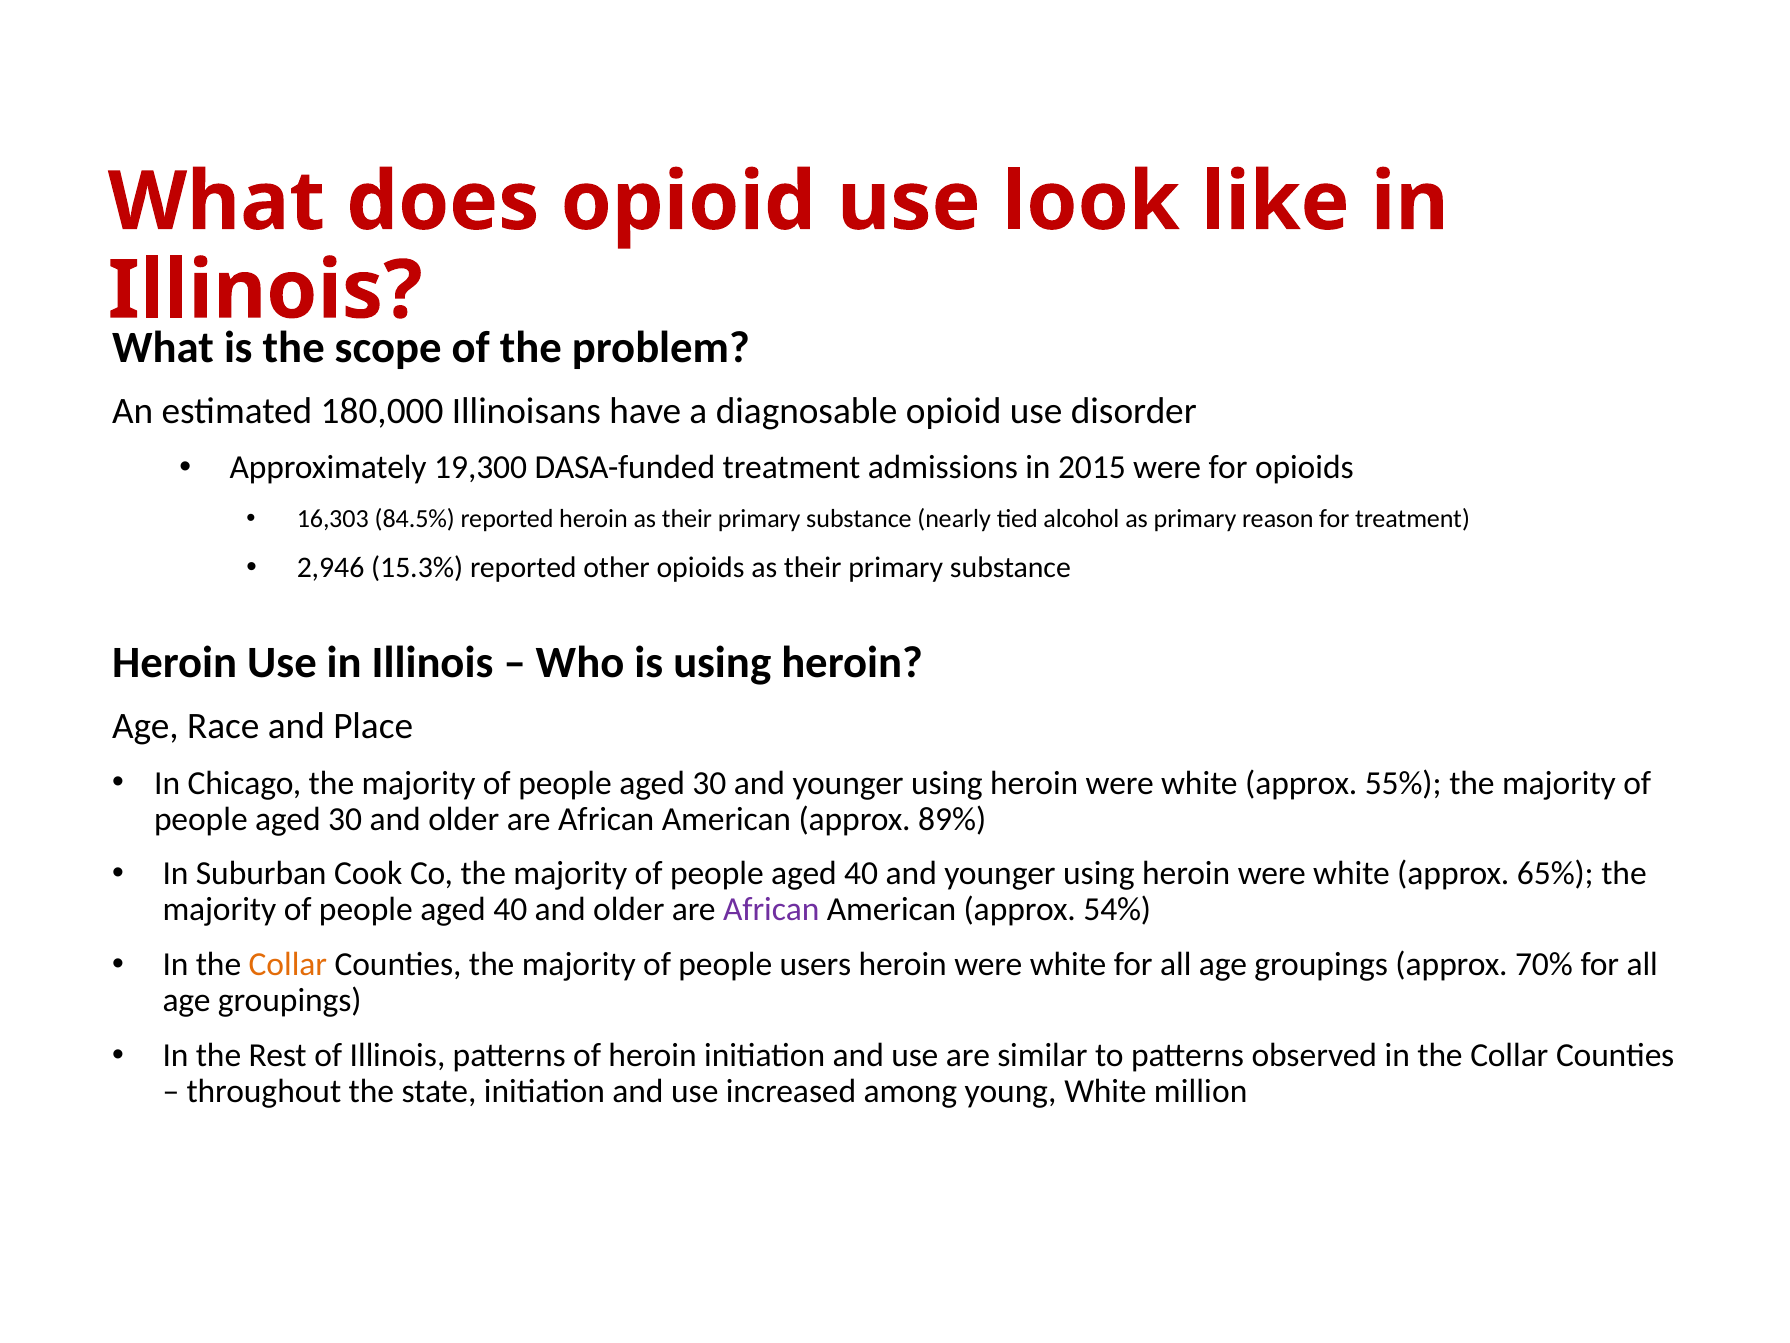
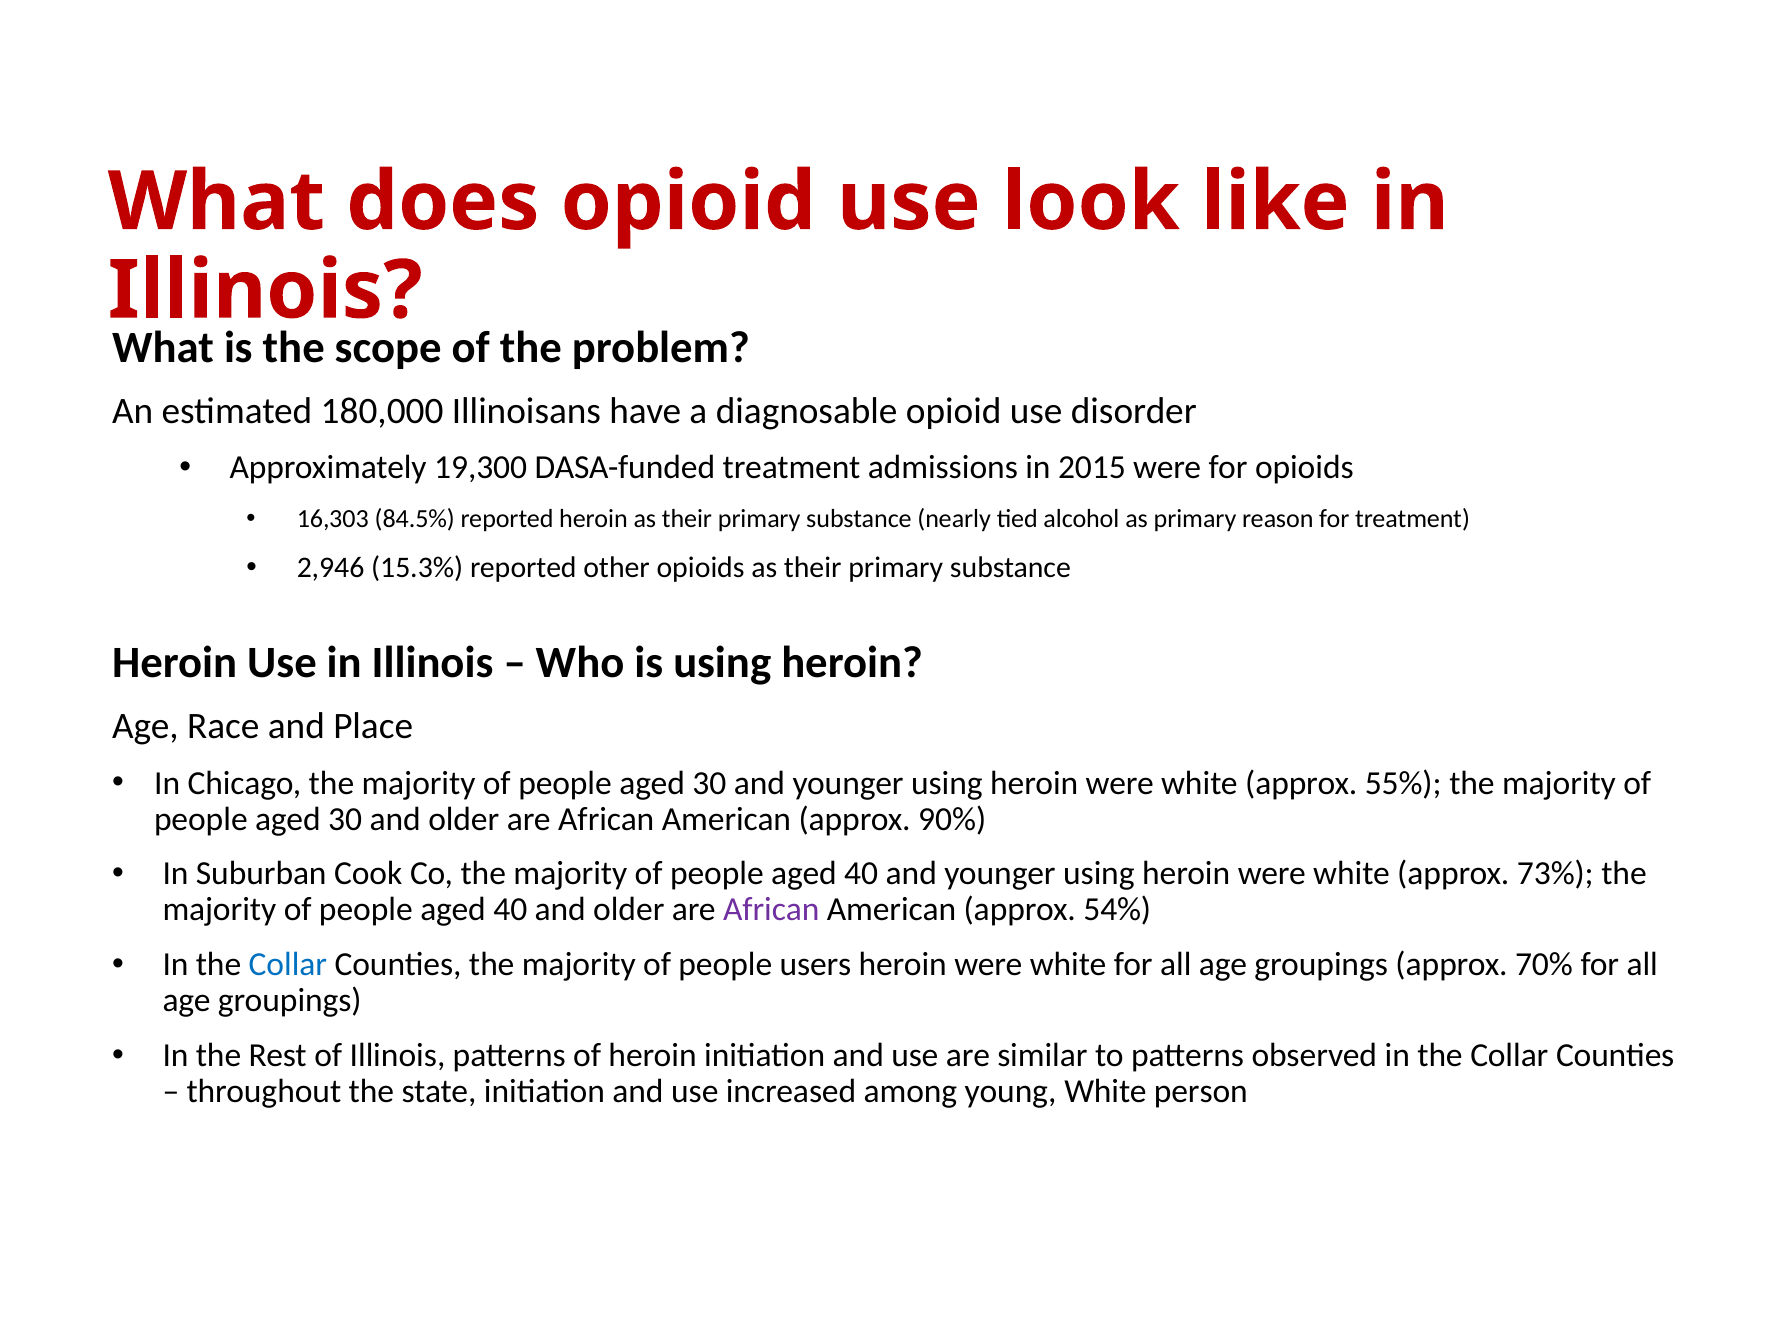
89%: 89% -> 90% (952, 819)
65%: 65% -> 73% (1555, 874)
Collar colour: orange -> blue (288, 964)
million: million -> person (1201, 1091)
